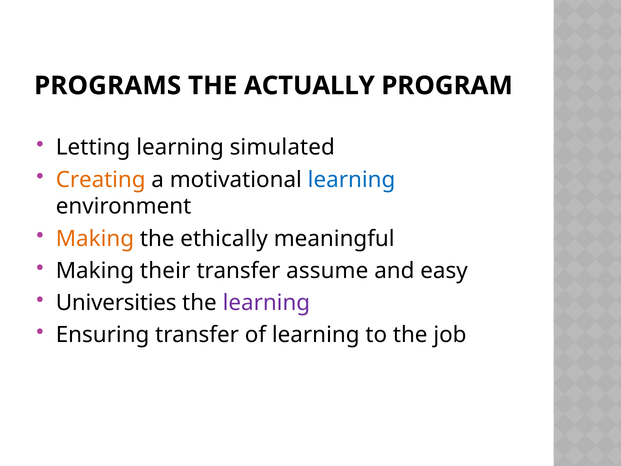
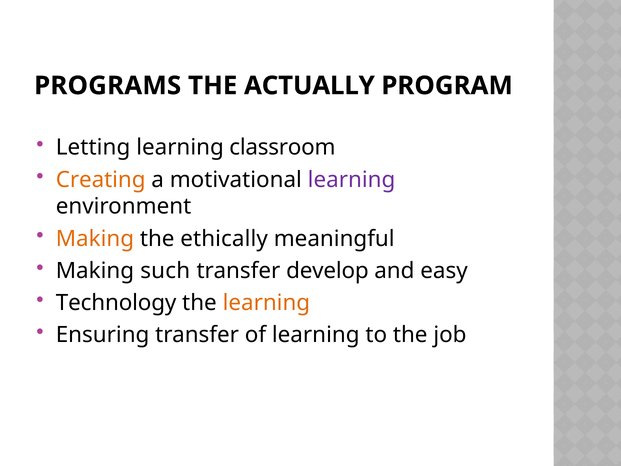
simulated: simulated -> classroom (282, 147)
learning colour: blue -> purple (352, 180)
their: their -> such (165, 271)
assume: assume -> develop (327, 271)
Universities: Universities -> Technology (116, 303)
learning colour: purple -> orange (266, 303)
